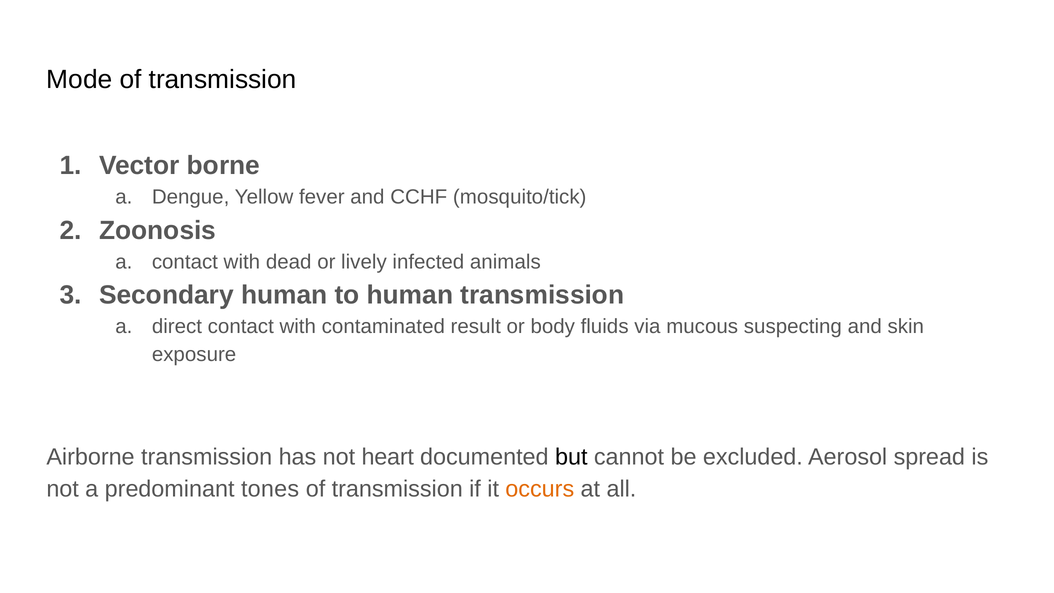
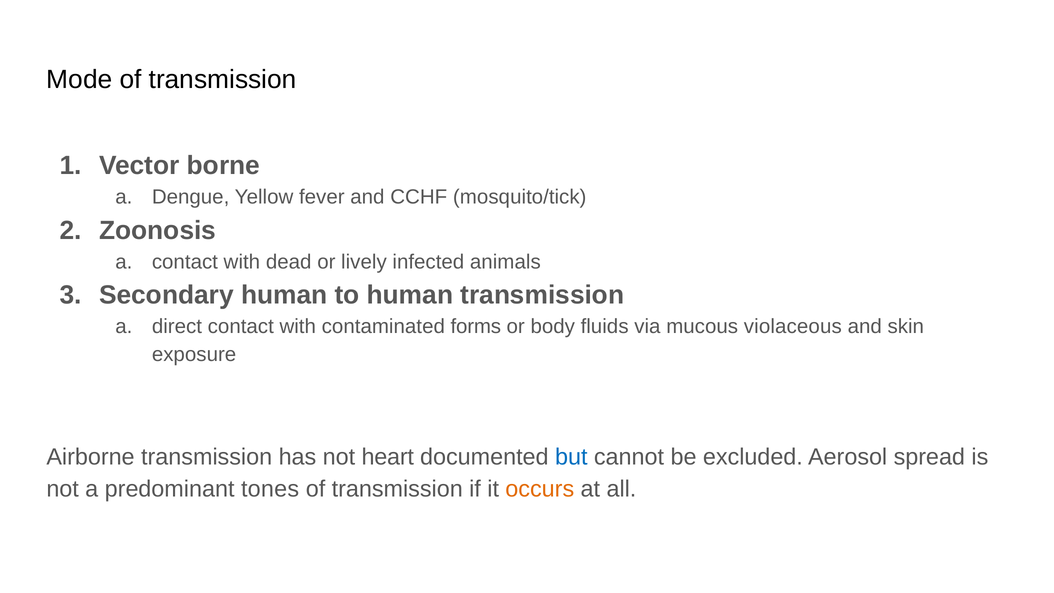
result: result -> forms (476, 326)
suspecting: suspecting -> violaceous (793, 326)
but colour: black -> blue (571, 457)
